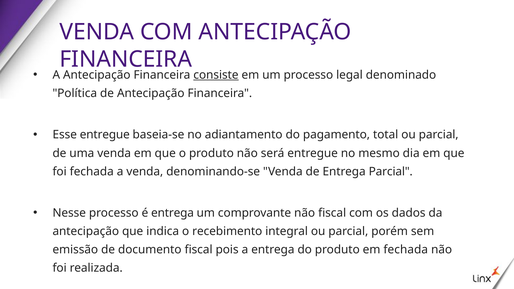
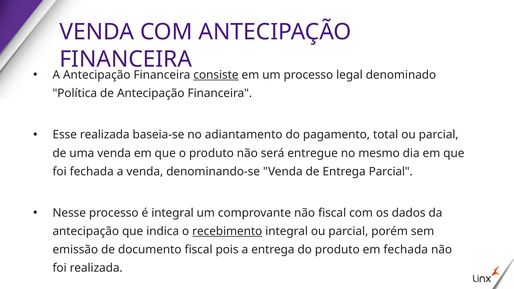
Esse entregue: entregue -> realizada (105, 135)
é entrega: entrega -> integral (173, 213)
recebimento underline: none -> present (227, 231)
